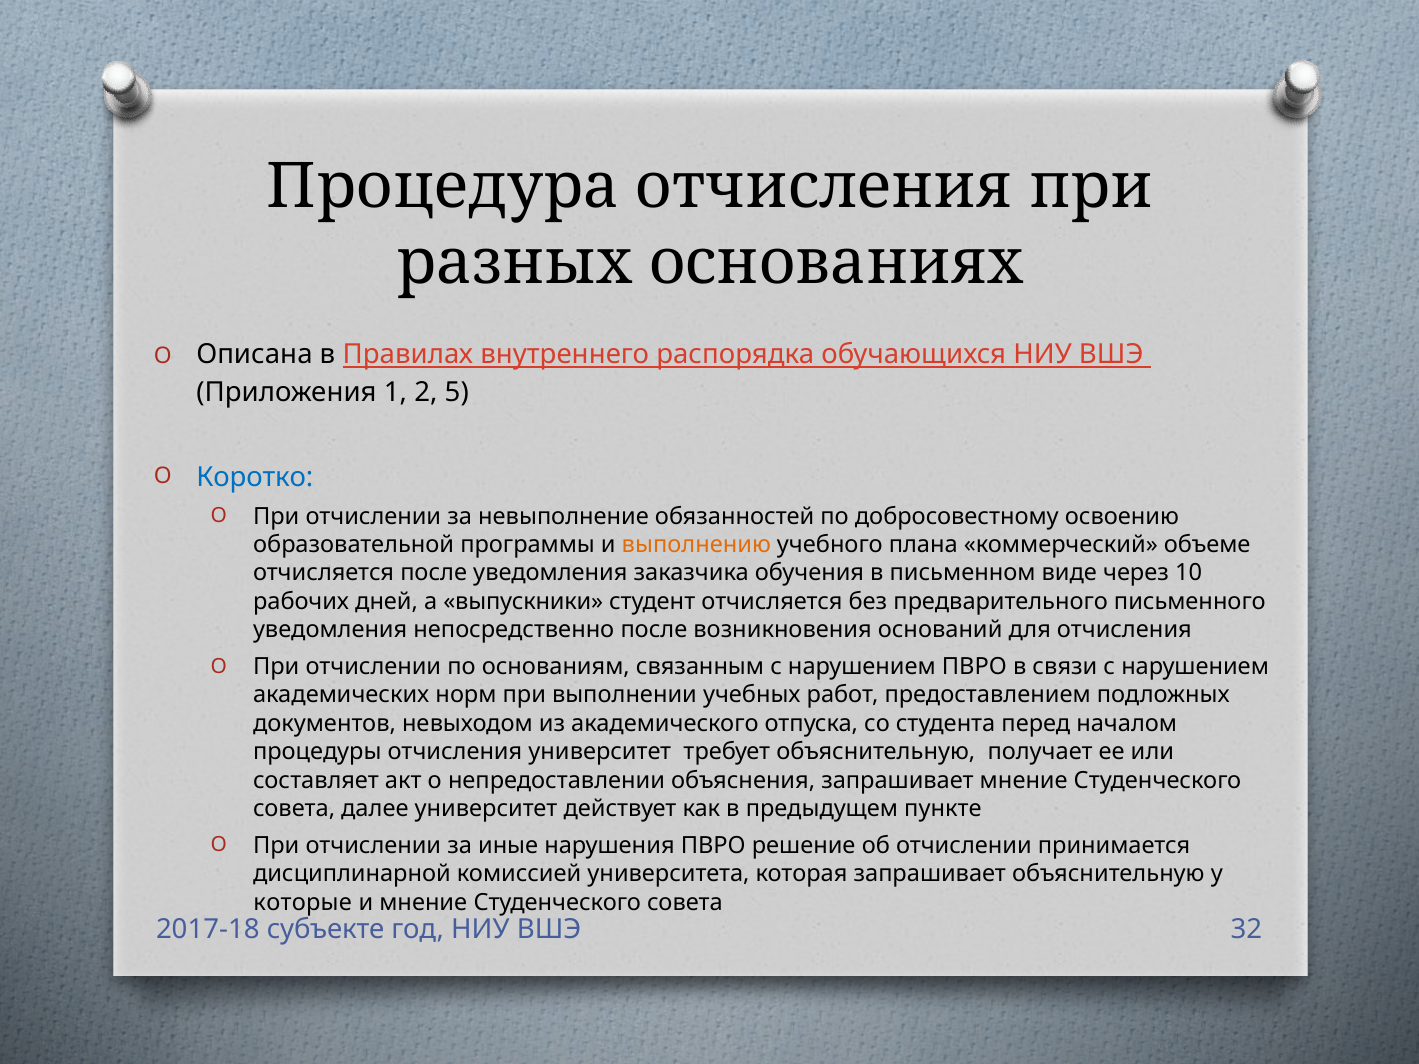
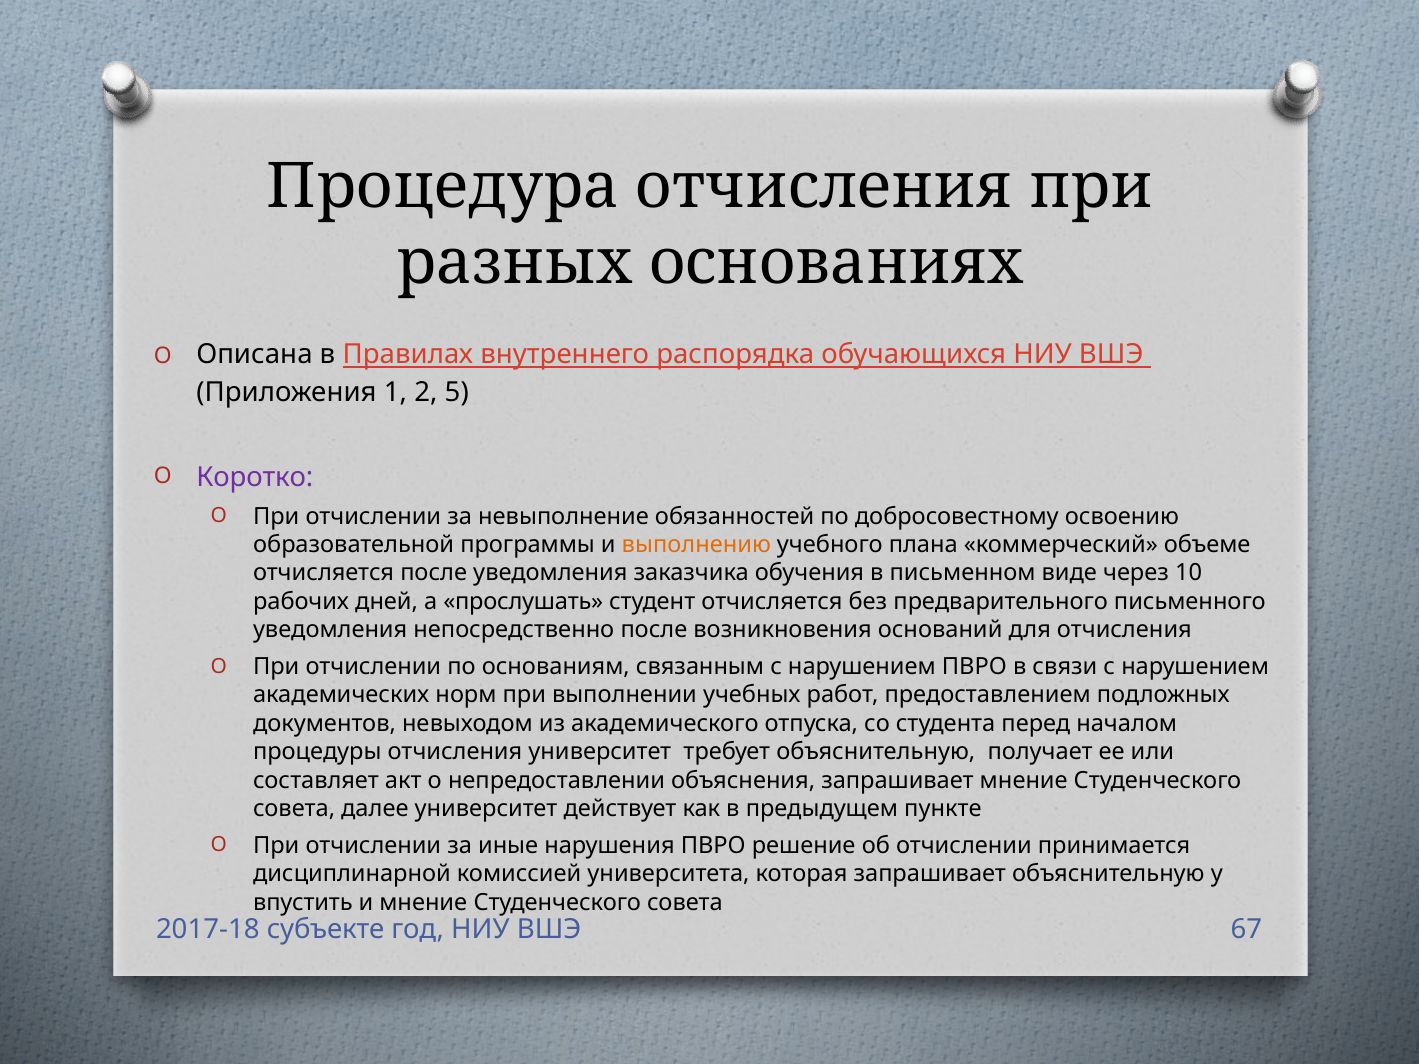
Коротко colour: blue -> purple (255, 477)
выпускники: выпускники -> прослушать (523, 601)
которые: которые -> впустить (303, 903)
32: 32 -> 67 (1246, 930)
